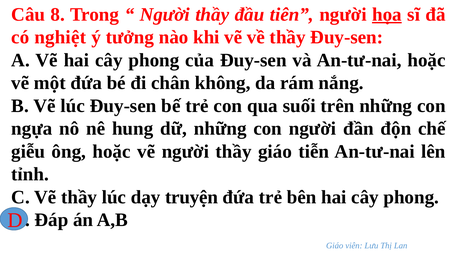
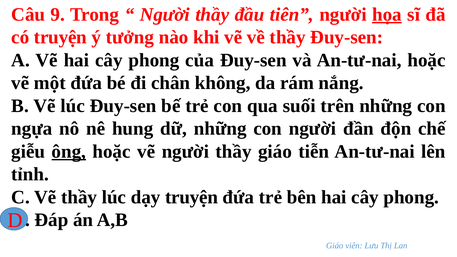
8: 8 -> 9 (58, 14)
có nghiệt: nghiệt -> truyện (60, 37)
ông underline: none -> present (69, 152)
